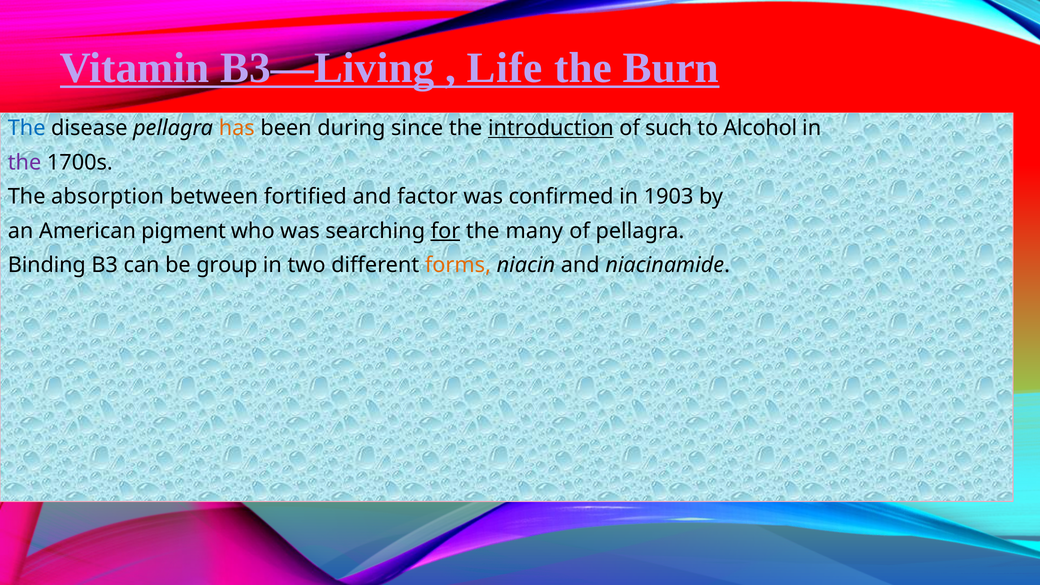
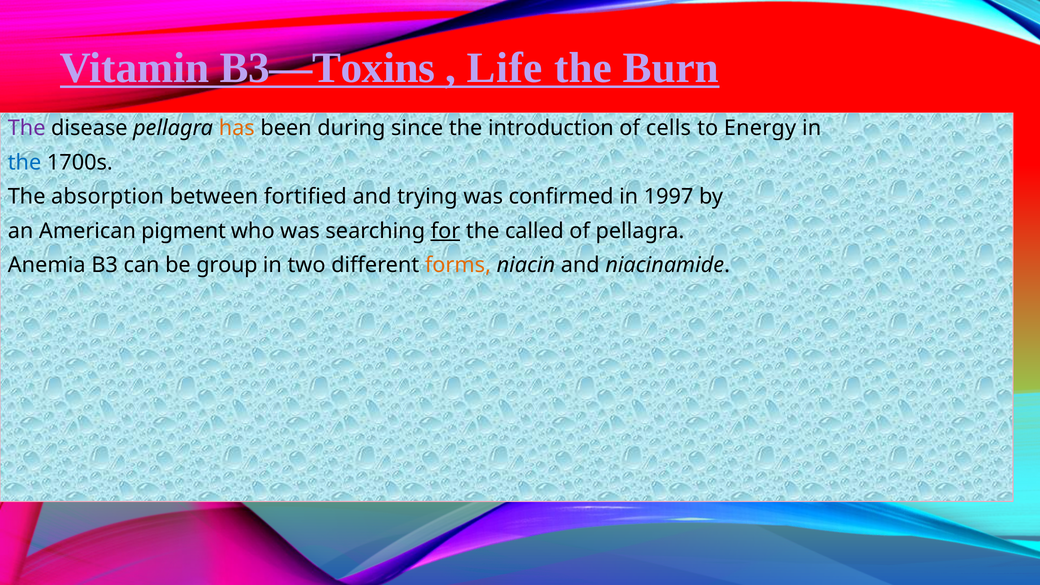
B3—Living: B3—Living -> B3—Toxins (328, 68)
The colour: blue -> purple (27, 128)
introduction underline: present -> none (551, 128)
such: such -> cells (668, 128)
Alcohol: Alcohol -> Energy (760, 128)
the colour: purple -> blue (25, 162)
factor: factor -> trying (427, 197)
1903: 1903 -> 1997 (669, 197)
many: many -> called (534, 231)
Binding: Binding -> Anemia (47, 265)
